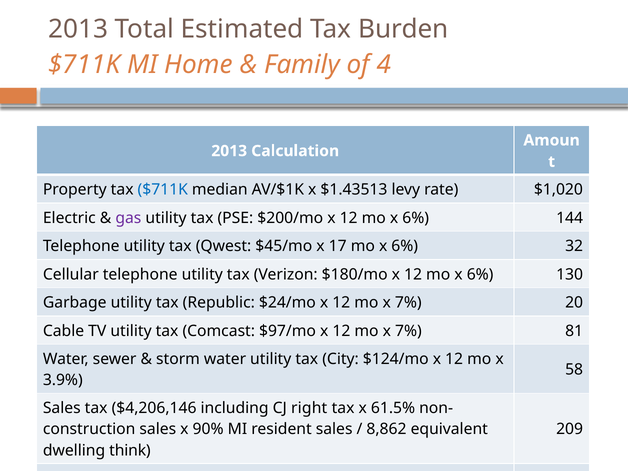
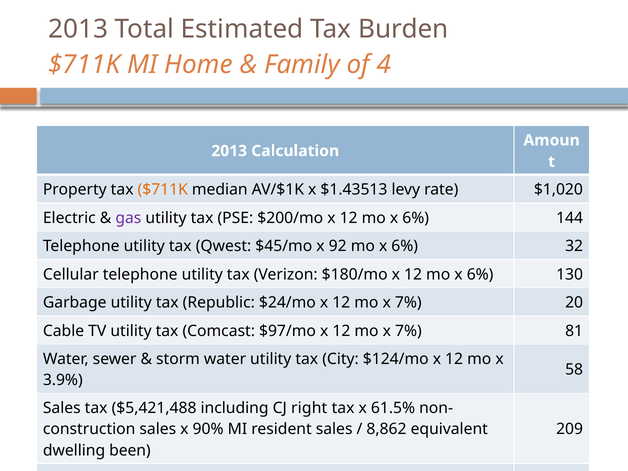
$711K colour: blue -> orange (163, 190)
17: 17 -> 92 (338, 246)
$4,206,146: $4,206,146 -> $5,421,488 (154, 408)
think: think -> been (130, 451)
